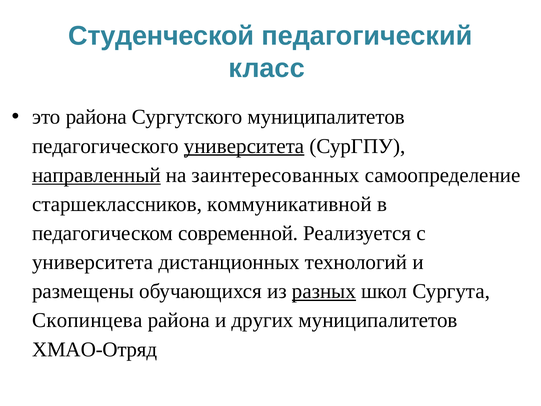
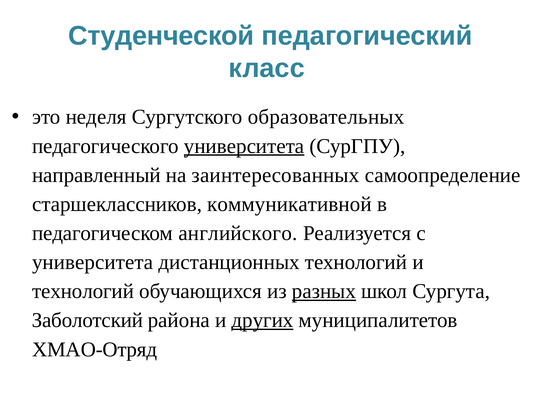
это района: района -> неделя (96, 117)
Сургутского муниципалитетов: муниципалитетов -> образовательных (326, 117)
направленный underline: present -> none (96, 175)
современной: современной -> английского (238, 233)
размещены: размещены -> технологий (83, 291)
Скопинцева: Скопинцева -> Заболотский (87, 320)
других underline: none -> present (263, 320)
